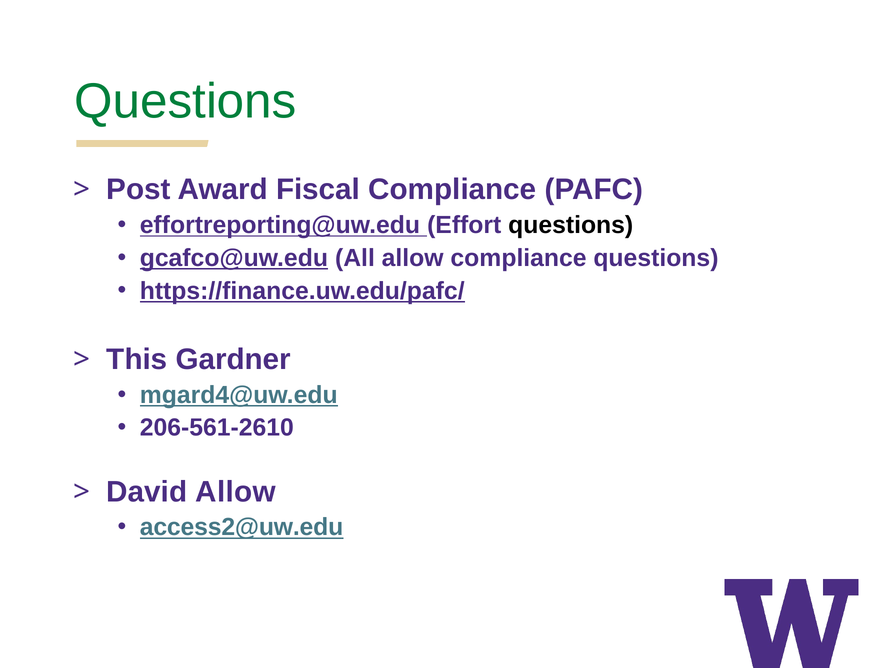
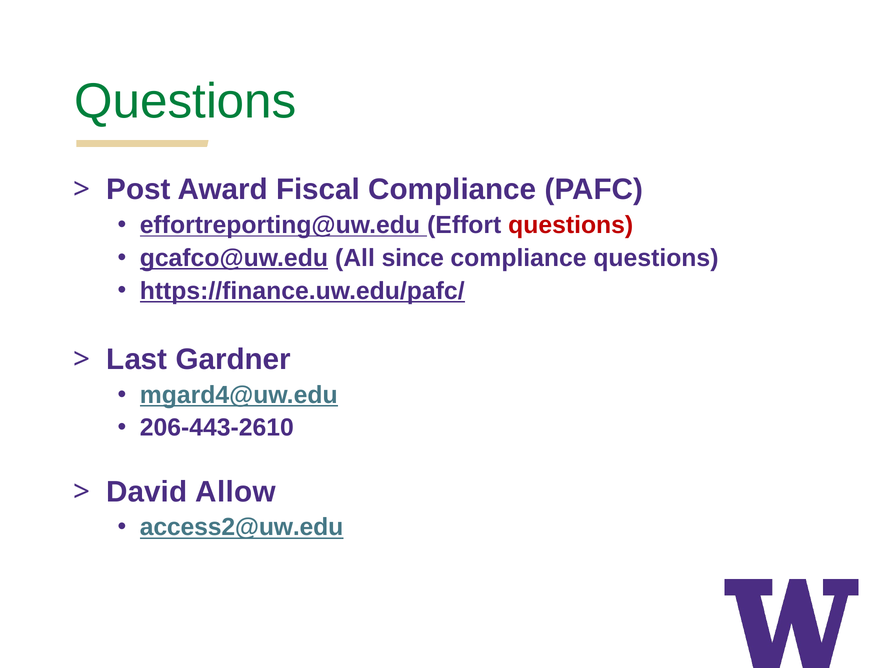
questions colour: black -> red (571, 225)
All allow: allow -> since (413, 258)
This: This -> Last (137, 359)
206-561-2610: 206-561-2610 -> 206-443-2610 (217, 427)
